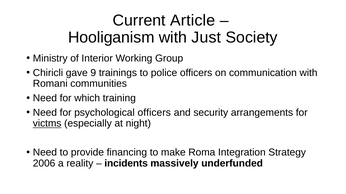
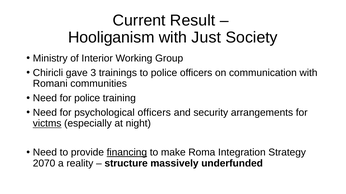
Article: Article -> Result (193, 21)
9: 9 -> 3 (93, 73)
for which: which -> police (87, 98)
financing underline: none -> present (127, 153)
2006: 2006 -> 2070 (44, 164)
incidents: incidents -> structure (126, 164)
